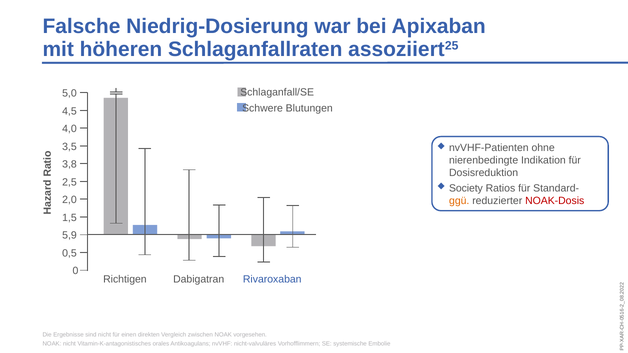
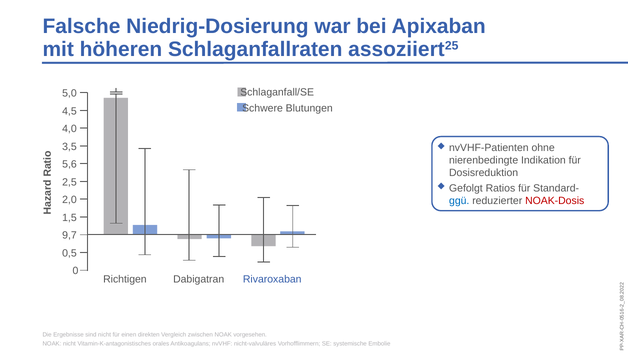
3,8: 3,8 -> 5,6 (69, 165)
Society: Society -> Gefolgt (466, 188)
ggü colour: orange -> blue (459, 201)
5,9: 5,9 -> 9,7 (69, 236)
